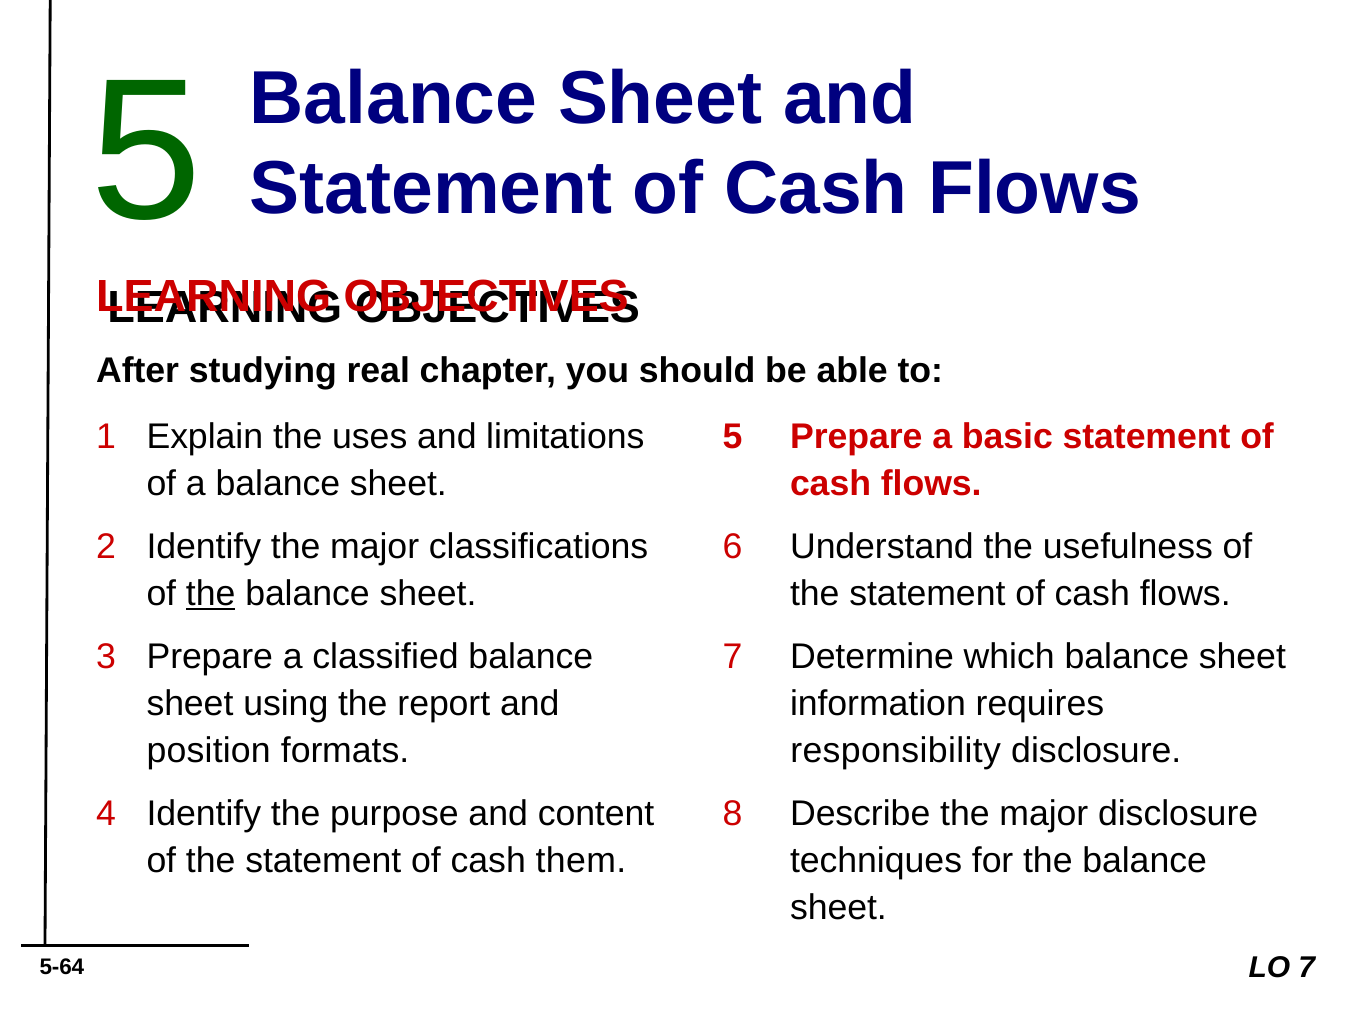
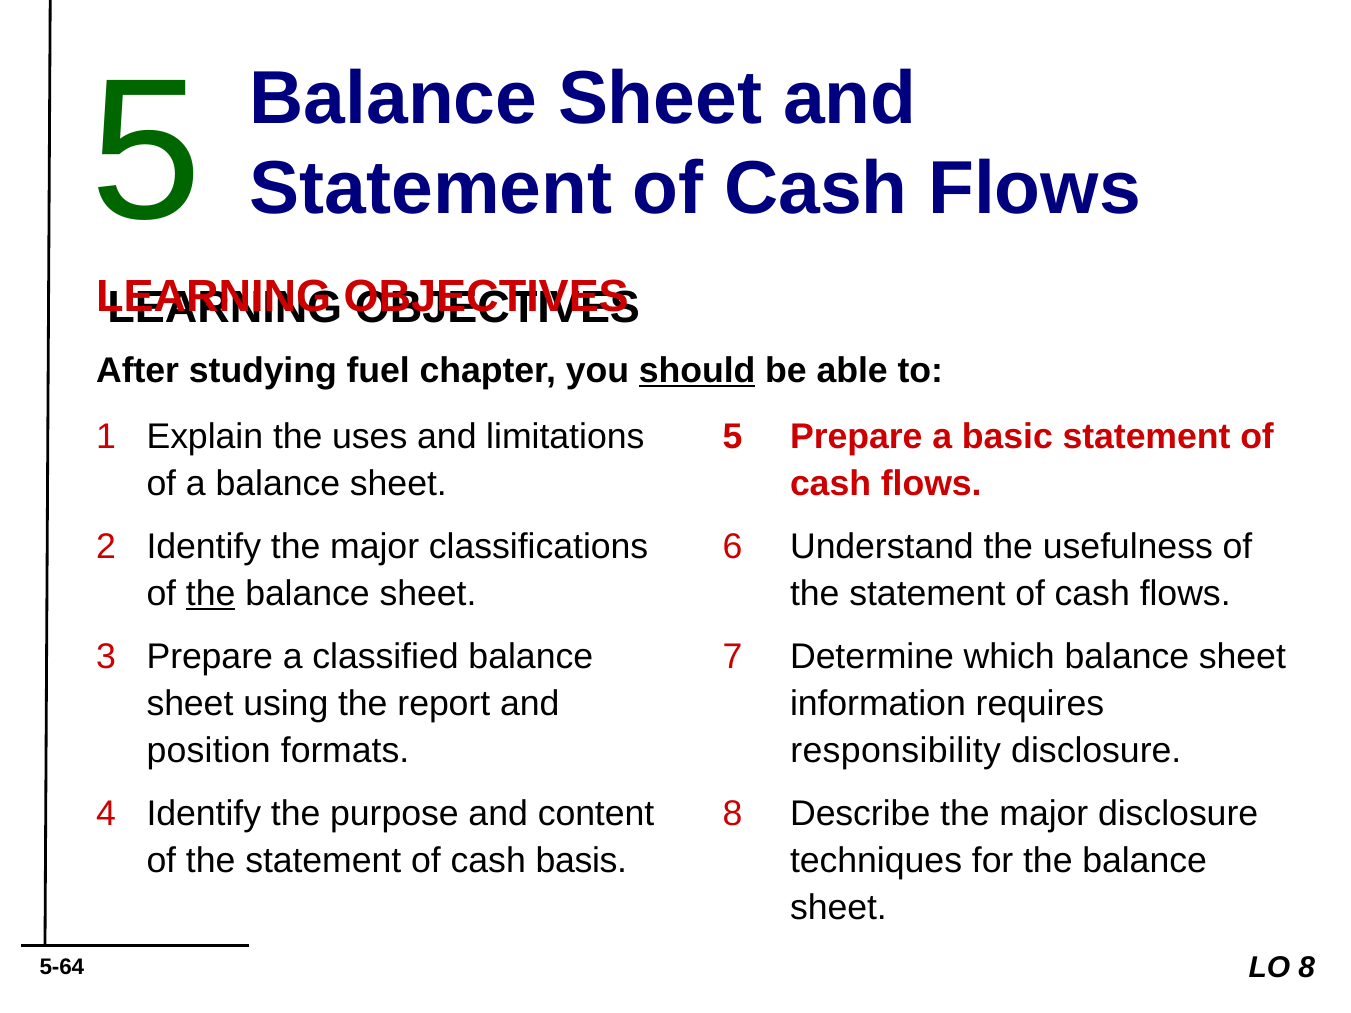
real: real -> fuel (378, 371)
should underline: none -> present (697, 371)
them: them -> basis (581, 861)
LO 7: 7 -> 8 (1307, 968)
